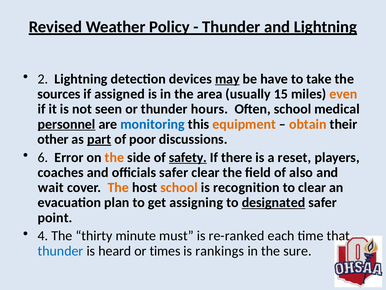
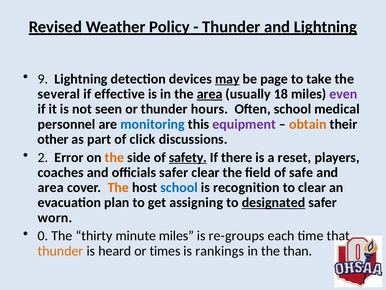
2: 2 -> 9 (43, 79)
have: have -> page (274, 79)
sources: sources -> several (59, 94)
assigned: assigned -> effective (120, 94)
area underline: none -> present (210, 94)
15: 15 -> 18 (281, 94)
even colour: orange -> purple (343, 94)
personnel underline: present -> none (67, 124)
equipment colour: orange -> purple (244, 124)
part underline: present -> none (99, 139)
poor: poor -> click (143, 139)
6: 6 -> 2 (43, 157)
also: also -> safe (301, 172)
wait: wait -> area (51, 187)
school colour: orange -> blue (179, 187)
point: point -> worn (55, 217)
4: 4 -> 0 (43, 235)
minute must: must -> miles (176, 235)
re-ranked: re-ranked -> re-groups (237, 235)
thunder colour: blue -> orange (60, 250)
sure: sure -> than (298, 250)
